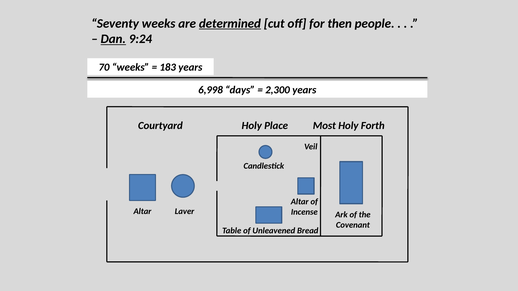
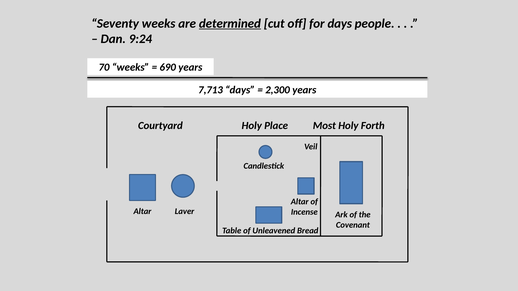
for then: then -> days (340, 24)
Dan underline: present -> none (113, 39)
183: 183 -> 690 (168, 67)
6,998: 6,998 -> 7,713 (211, 90)
